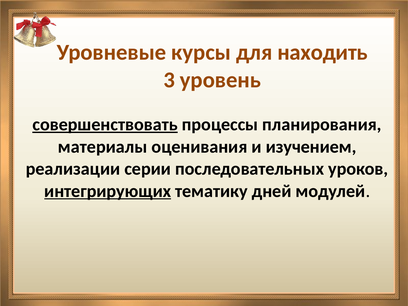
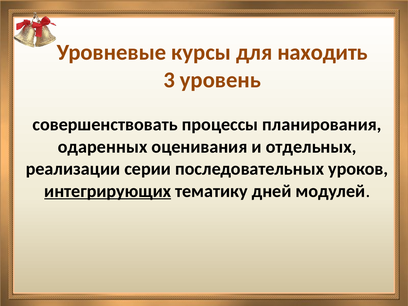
совершенствовать underline: present -> none (105, 125)
материалы: материалы -> одаренных (103, 147)
изучением: изучением -> отдельных (311, 147)
